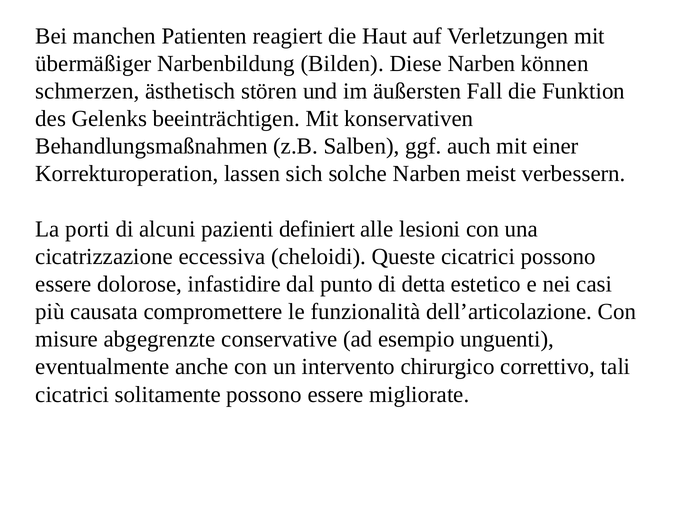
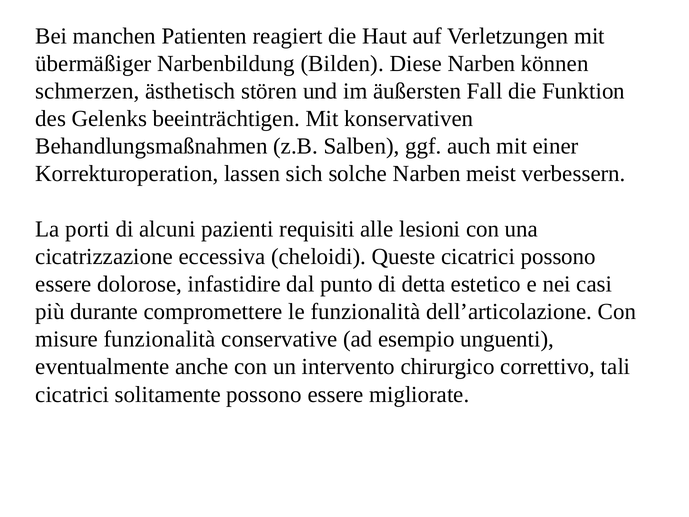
definiert: definiert -> requisiti (317, 229)
causata: causata -> durante (104, 312)
misure abgegrenzte: abgegrenzte -> funzionalità (160, 339)
